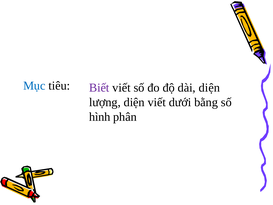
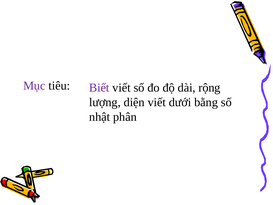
Mục colour: blue -> purple (34, 85)
dài diện: diện -> rộng (210, 88)
hình: hình -> nhật (100, 117)
